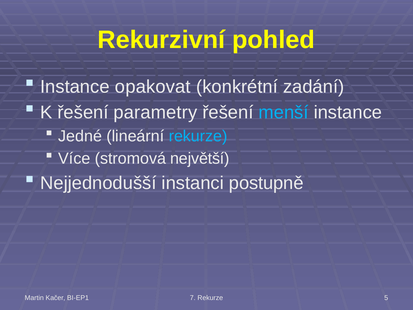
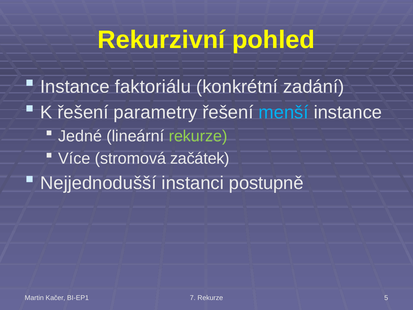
opakovat: opakovat -> faktoriálu (153, 87)
rekurze colour: light blue -> light green (198, 136)
největší: největší -> začátek (200, 159)
